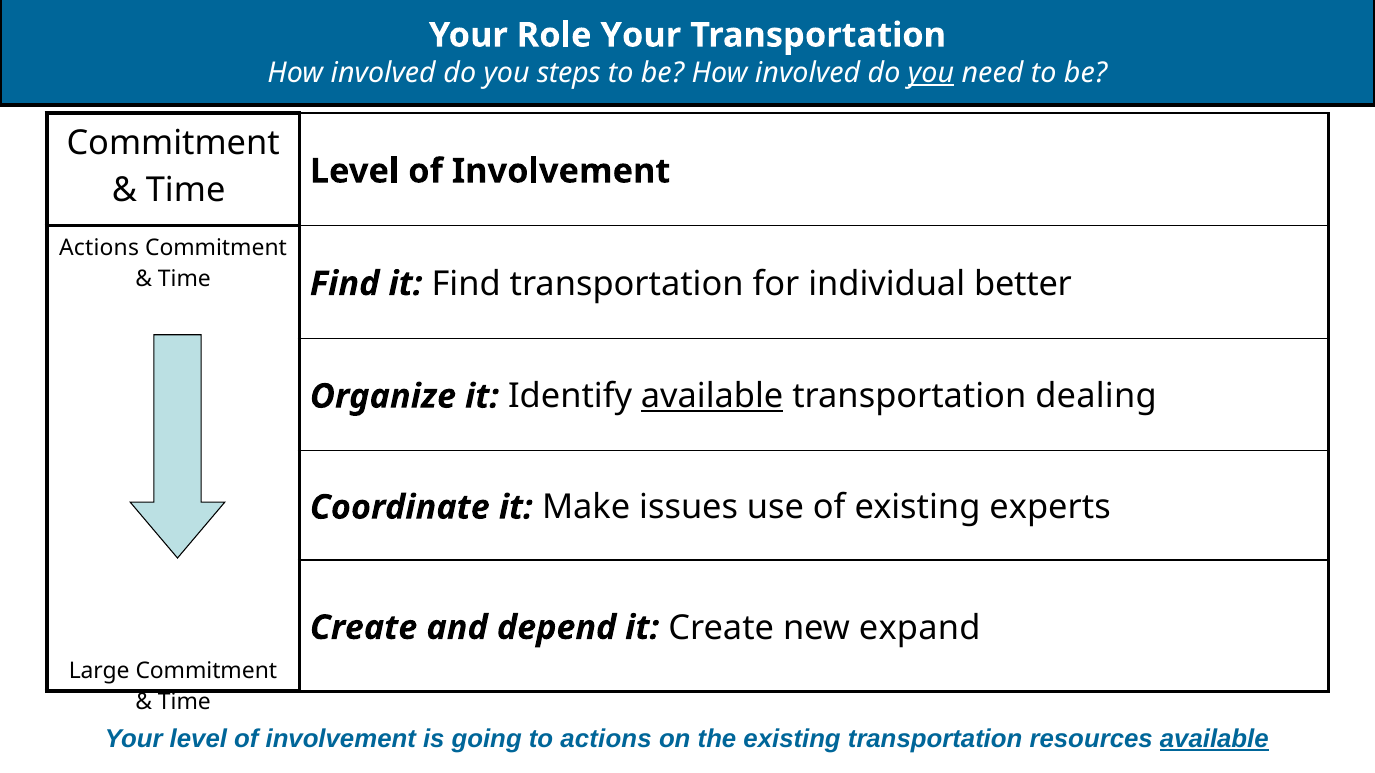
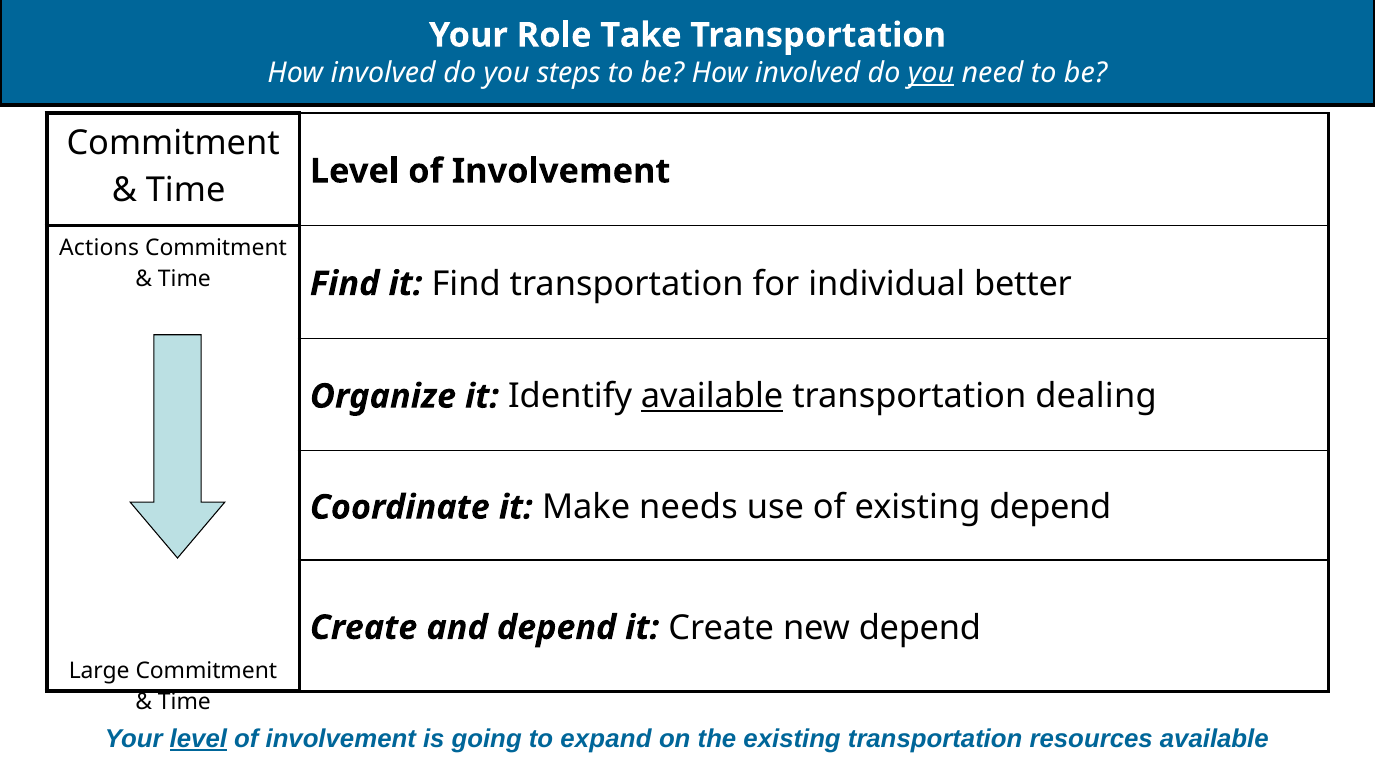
Role Your: Your -> Take (641, 35)
issues: issues -> needs (689, 508)
existing experts: experts -> depend (1050, 508)
new expand: expand -> depend (920, 628)
level underline: none -> present (198, 739)
to actions: actions -> expand (606, 739)
available underline: present -> none (1214, 739)
